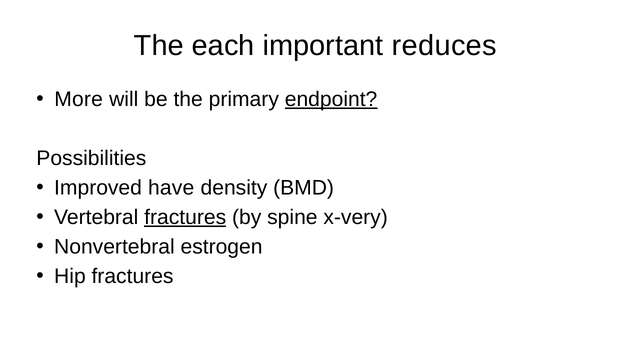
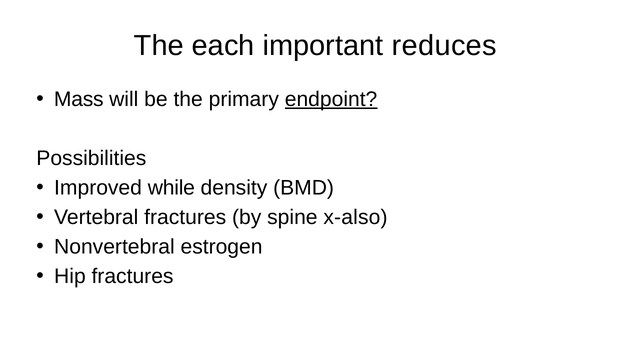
More: More -> Mass (79, 99)
have: have -> while (171, 188)
fractures underline: present -> none (185, 218)
x-very: x-very -> x-also (356, 218)
